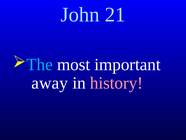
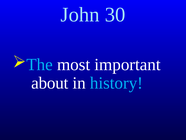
21: 21 -> 30 (115, 15)
away: away -> about (50, 83)
history colour: pink -> light blue (116, 83)
